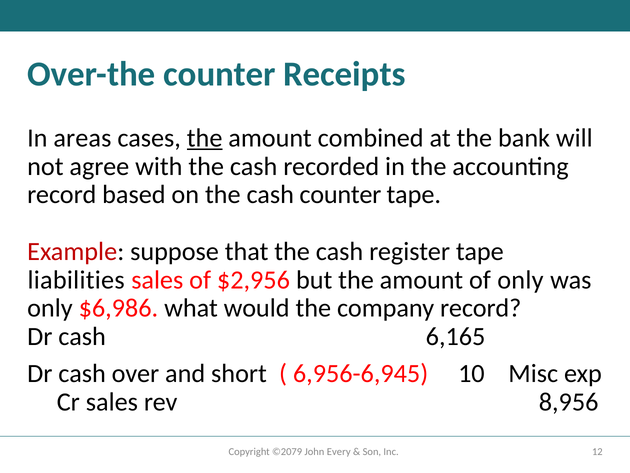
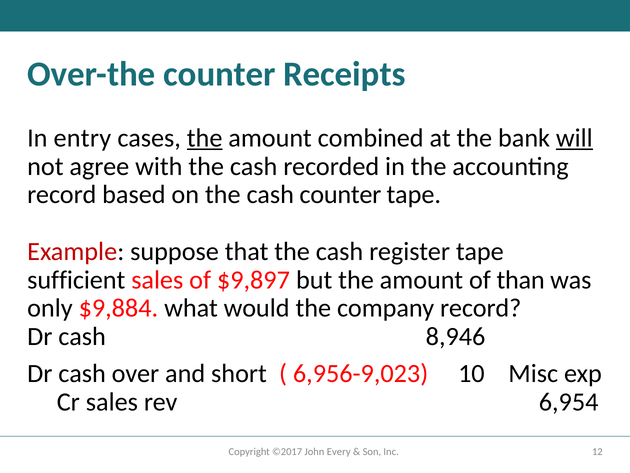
areas: areas -> entry (82, 138)
will underline: none -> present (574, 138)
liabilities: liabilities -> sufficient (76, 280)
$2,956: $2,956 -> $9,897 (253, 280)
of only: only -> than (521, 280)
$6,986: $6,986 -> $9,884 (118, 308)
6,165: 6,165 -> 8,946 (456, 336)
6,956-6,945: 6,956-6,945 -> 6,956-9,023 (361, 373)
8,956: 8,956 -> 6,954 (569, 402)
©2079: ©2079 -> ©2017 (287, 451)
